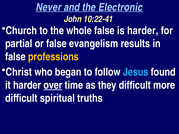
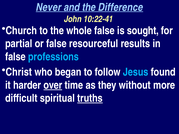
Electronic: Electronic -> Difference (120, 7)
is harder: harder -> sought (143, 31)
evangelism: evangelism -> resourceful (94, 44)
professions colour: yellow -> light blue (53, 57)
they difficult: difficult -> without (135, 85)
truths underline: none -> present (90, 98)
